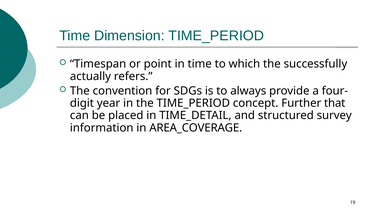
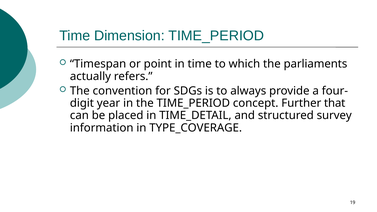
successfully: successfully -> parliaments (315, 64)
AREA_COVERAGE: AREA_COVERAGE -> TYPE_COVERAGE (196, 128)
